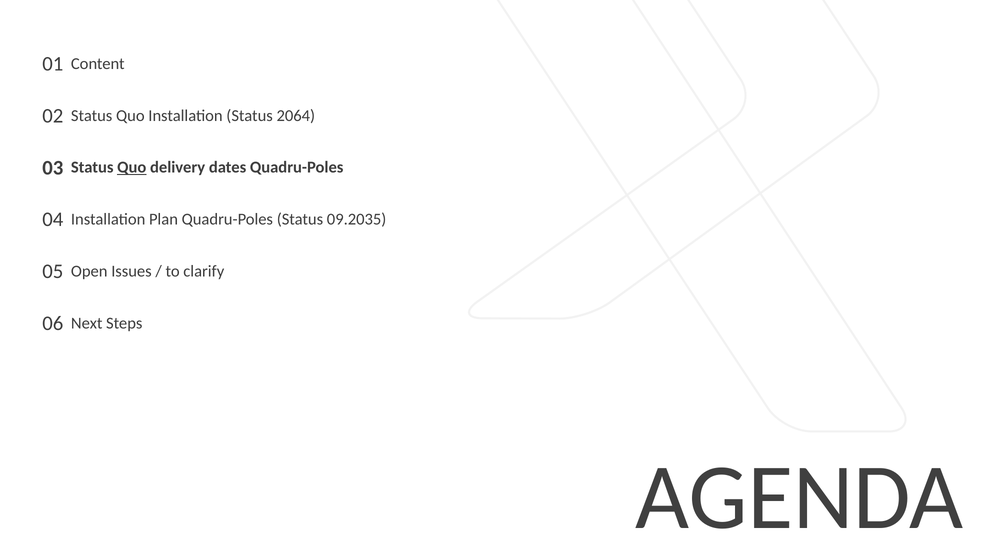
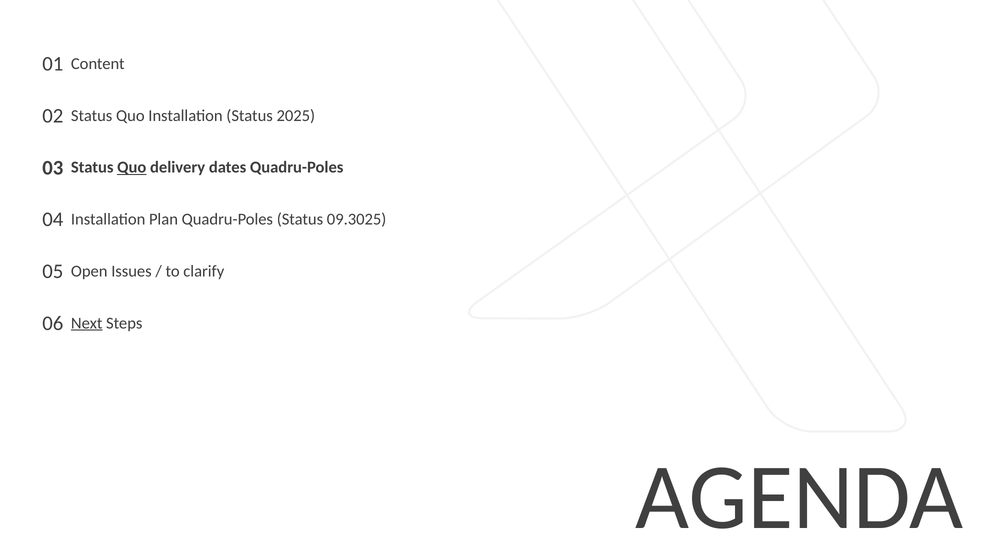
2064: 2064 -> 2025 (296, 116)
09.2035: 09.2035 -> 09.3025 (357, 219)
Next underline: none -> present (87, 323)
